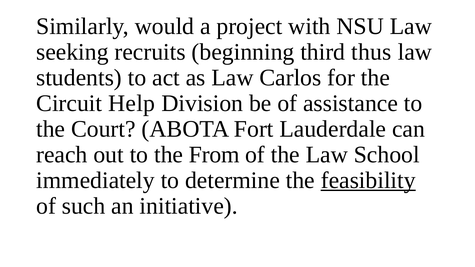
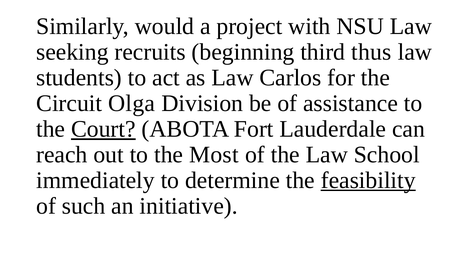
Help: Help -> Olga (132, 103)
Court underline: none -> present (103, 129)
From: From -> Most (214, 155)
